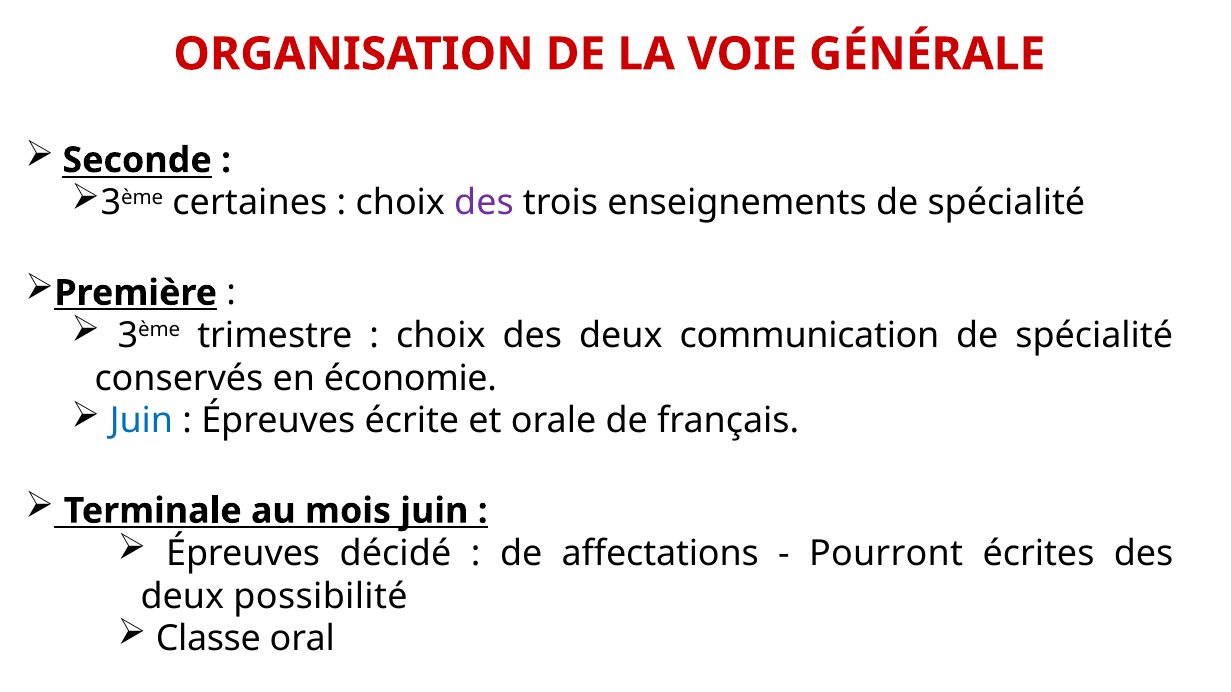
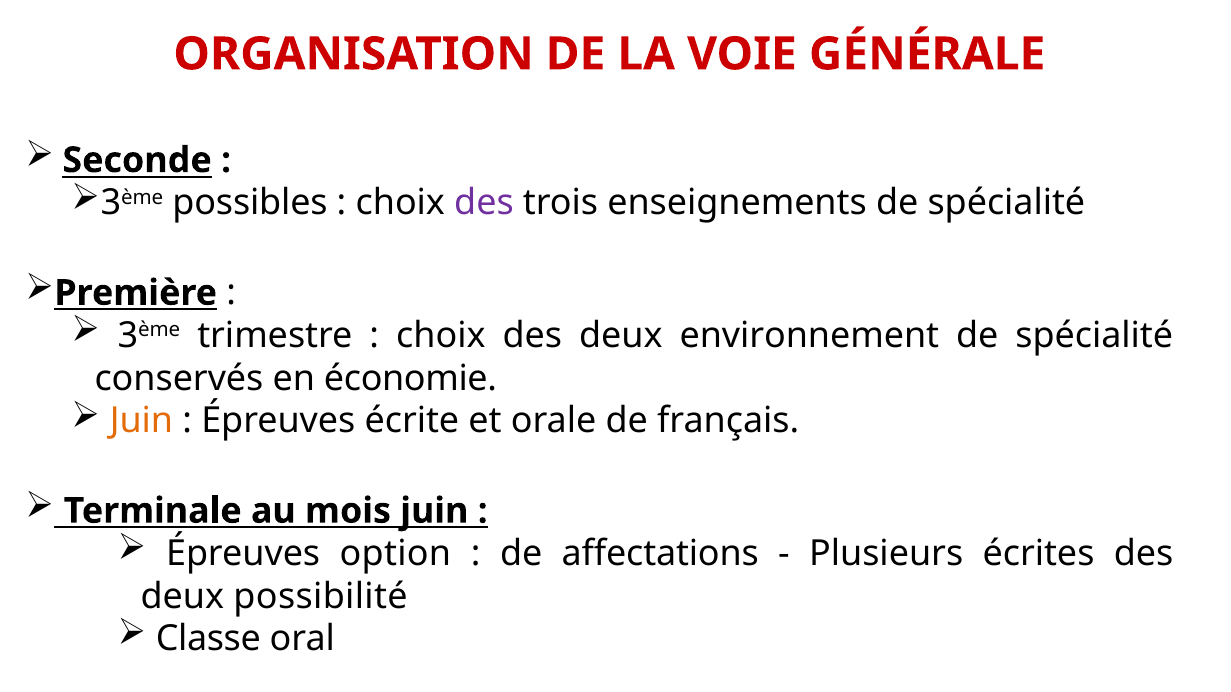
certaines: certaines -> possibles (250, 203)
communication: communication -> environnement (809, 336)
Juin colour: blue -> orange (141, 421)
décidé: décidé -> option (395, 554)
Pourront: Pourront -> Plusieurs (886, 554)
